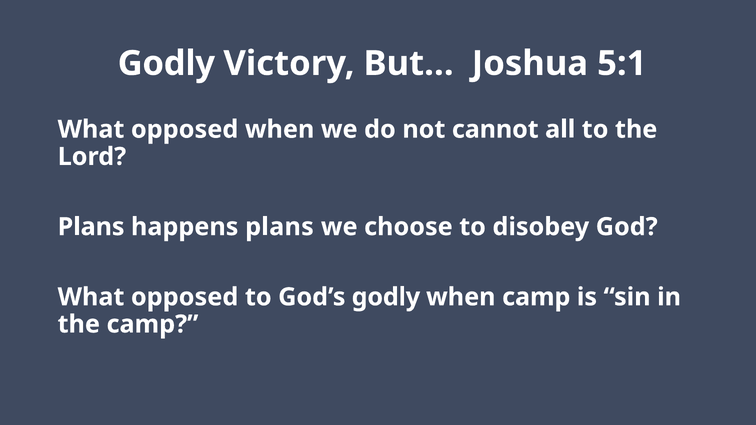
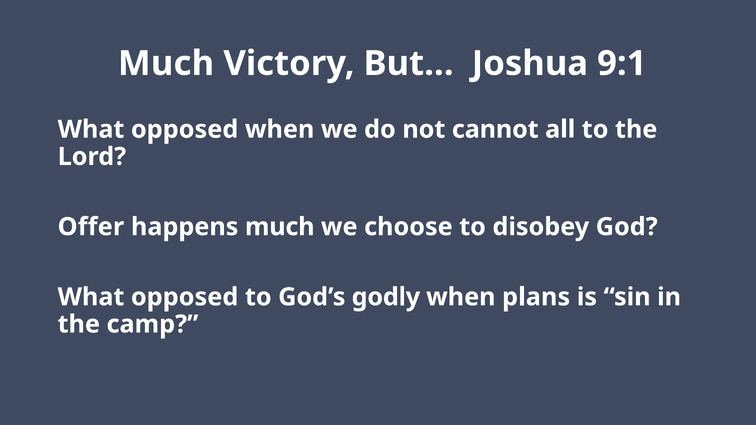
Godly: Godly -> Much (166, 64)
5:1: 5:1 -> 9:1 (622, 64)
Plans: Plans -> Offer (91, 227)
happens plans: plans -> much (280, 227)
when camp: camp -> plans (536, 297)
